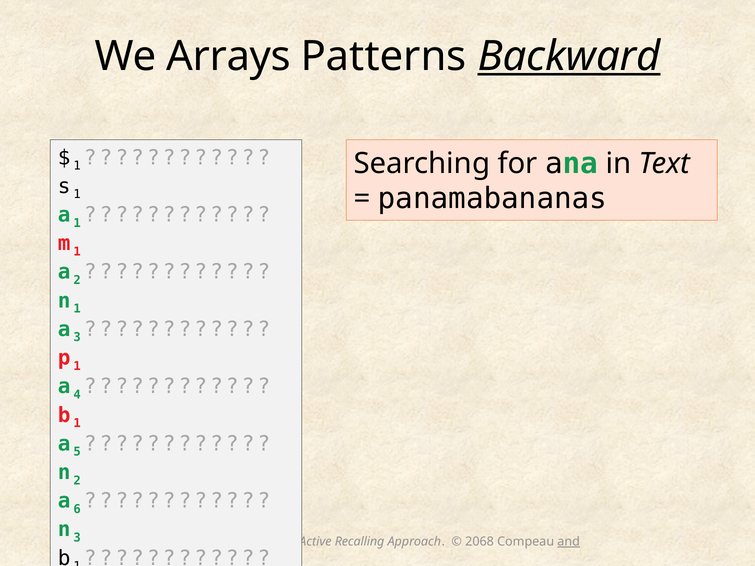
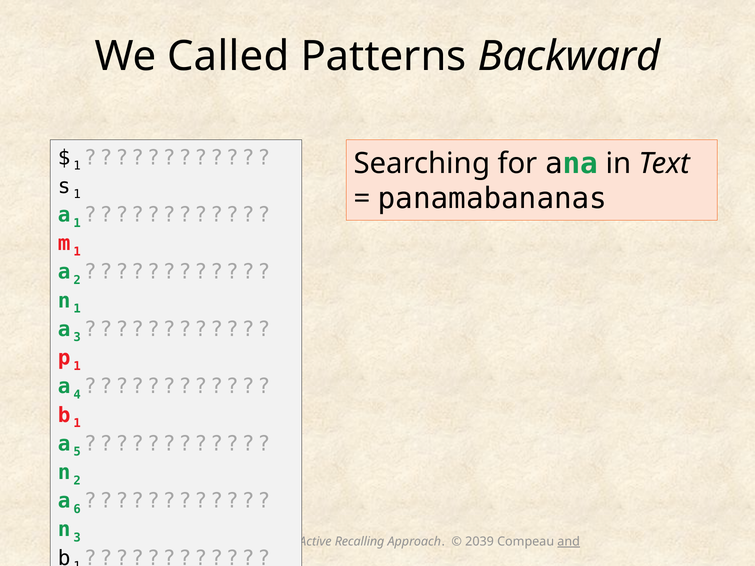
Arrays: Arrays -> Called (228, 56)
Backward underline: present -> none (569, 56)
2068: 2068 -> 2039 (480, 542)
